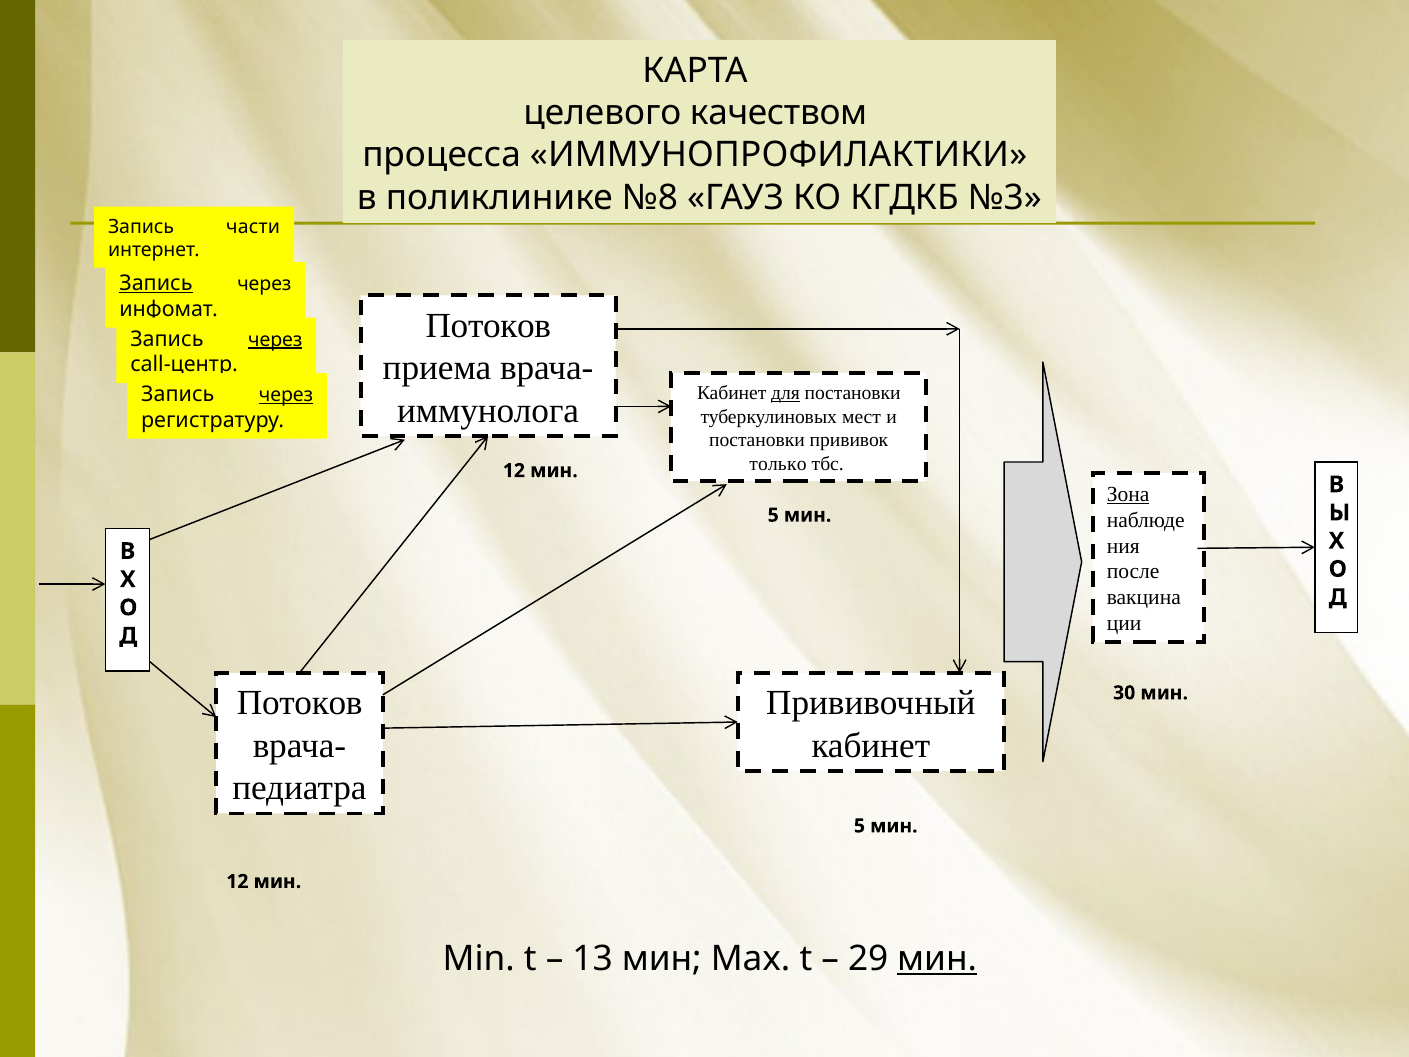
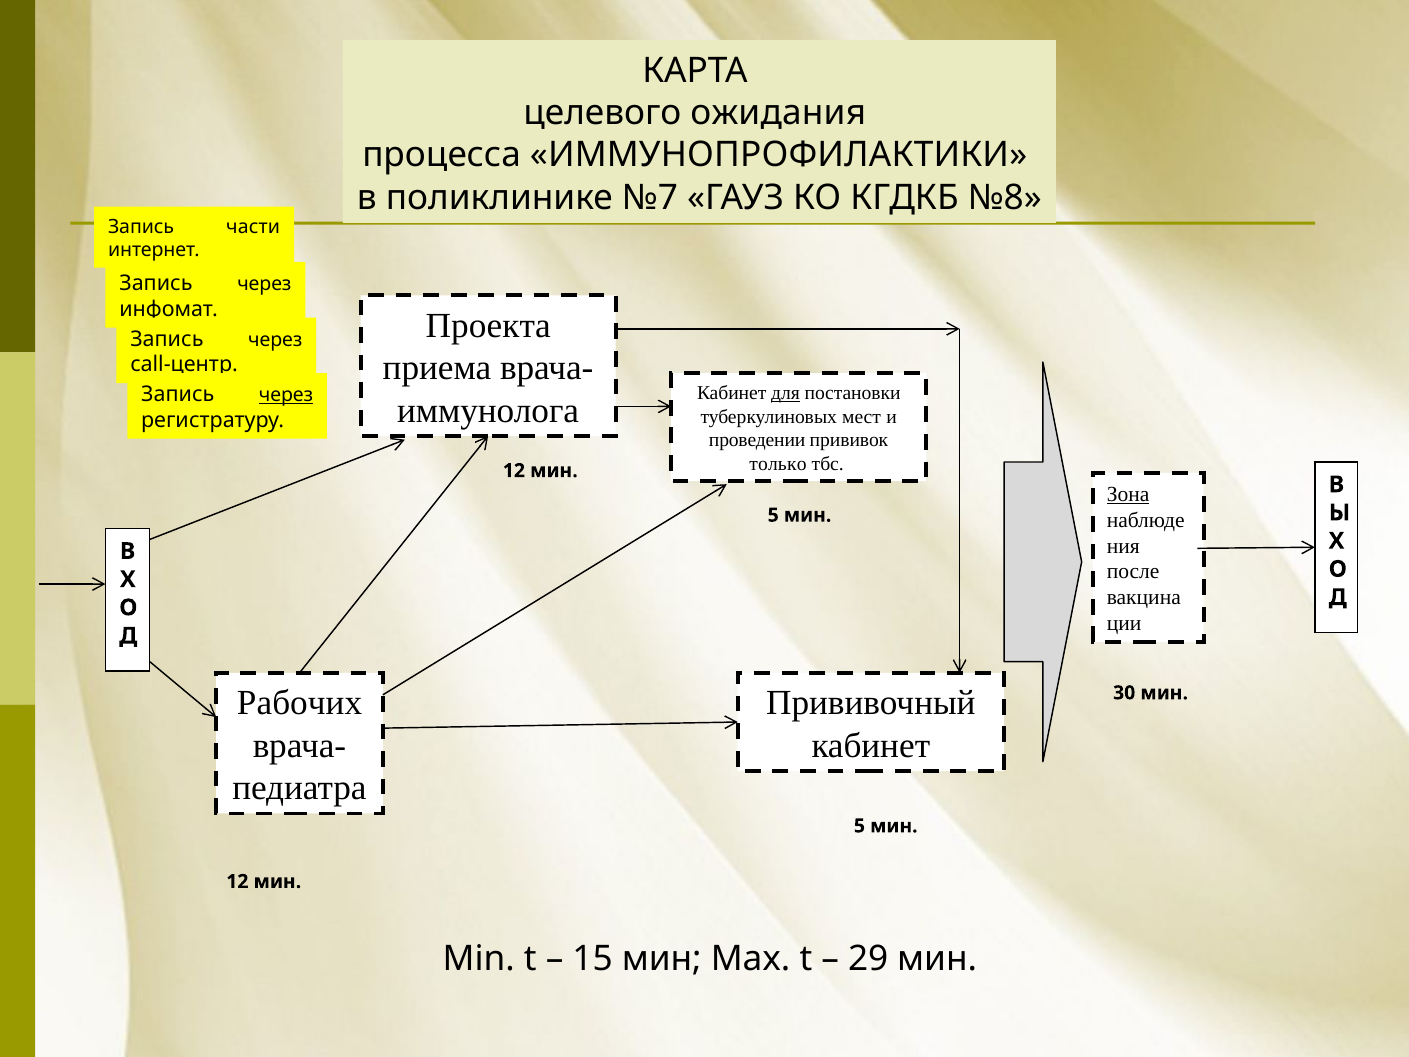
качеством: качеством -> ожидания (778, 113)
№8: №8 -> №7 (650, 197)
№3: №3 -> №8 (1005, 197)
Запись underline: present -> none (156, 283)
Потоков: Потоков -> Проекта (488, 326)
через underline: present -> none (275, 339)
постановки: постановки -> проведении (757, 440)
Потоков: Потоков -> Рабочих (300, 703)
13: 13 -> 15 (593, 958)
мин underline: present -> none (937, 958)
